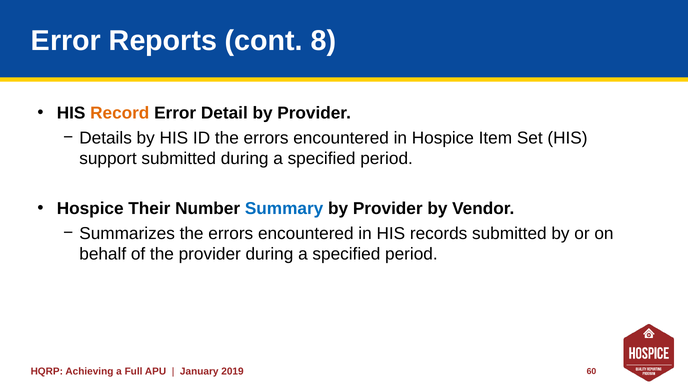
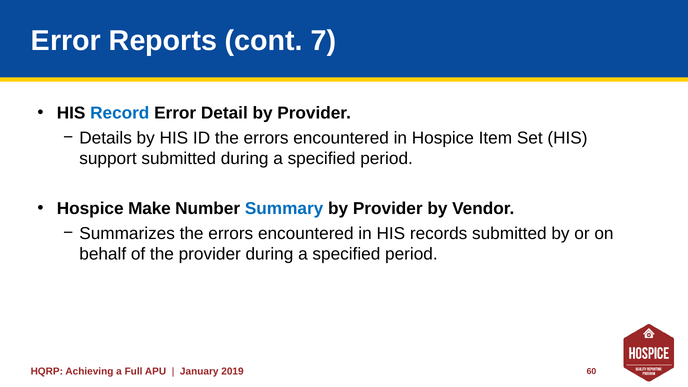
8: 8 -> 7 (324, 41)
Record colour: orange -> blue (120, 113)
Their: Their -> Make (149, 208)
